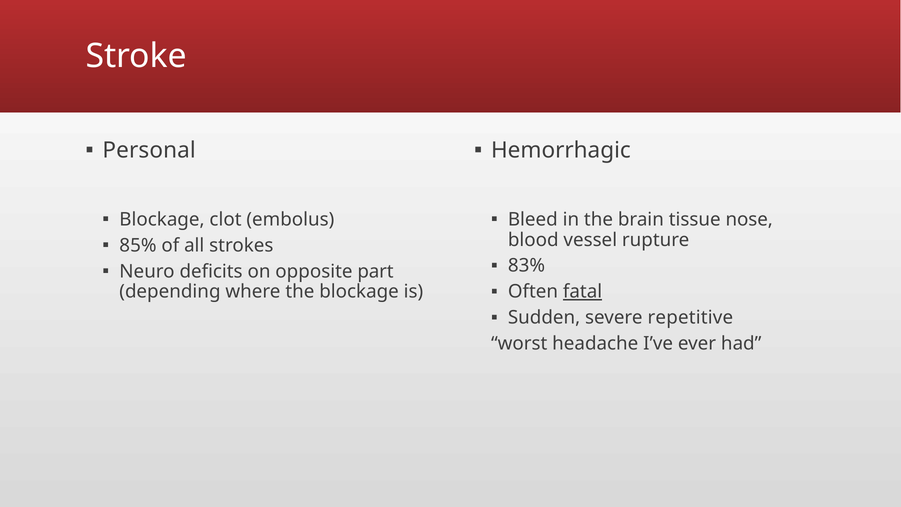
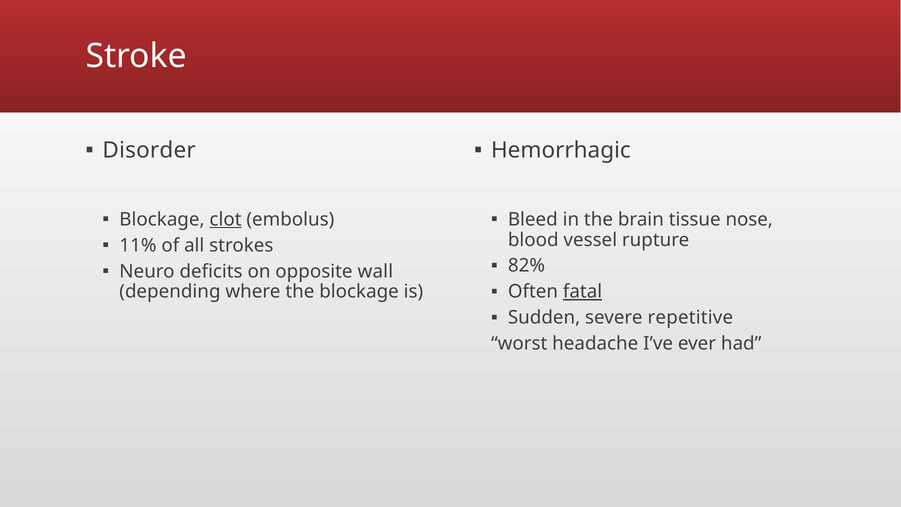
Personal: Personal -> Disorder (149, 150)
clot underline: none -> present (226, 219)
85%: 85% -> 11% (138, 245)
83%: 83% -> 82% (526, 266)
part: part -> wall (375, 271)
